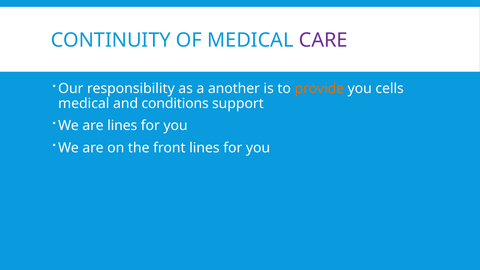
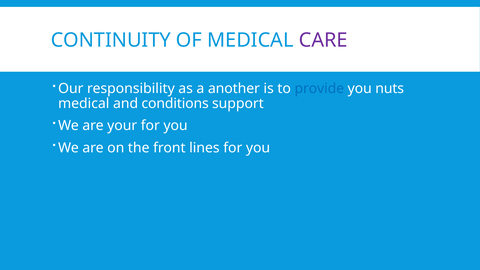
provide colour: orange -> blue (319, 88)
cells: cells -> nuts (390, 88)
are lines: lines -> your (122, 126)
